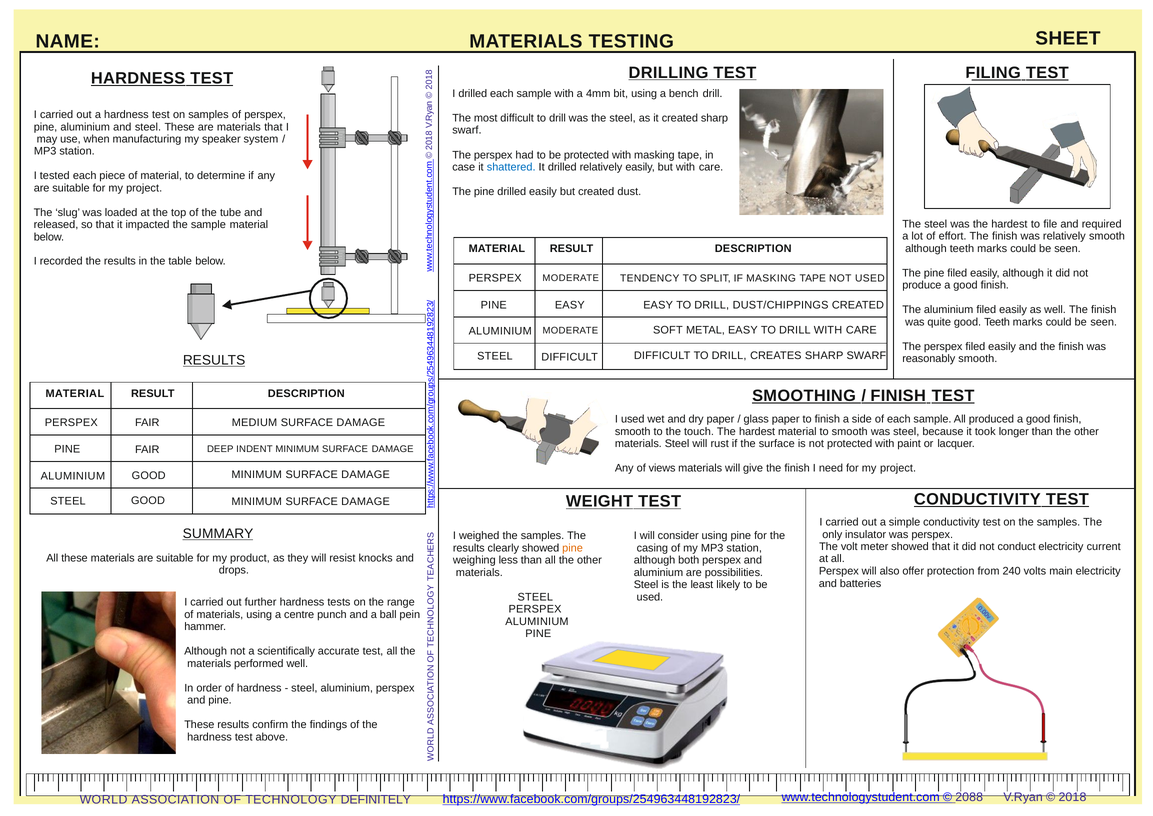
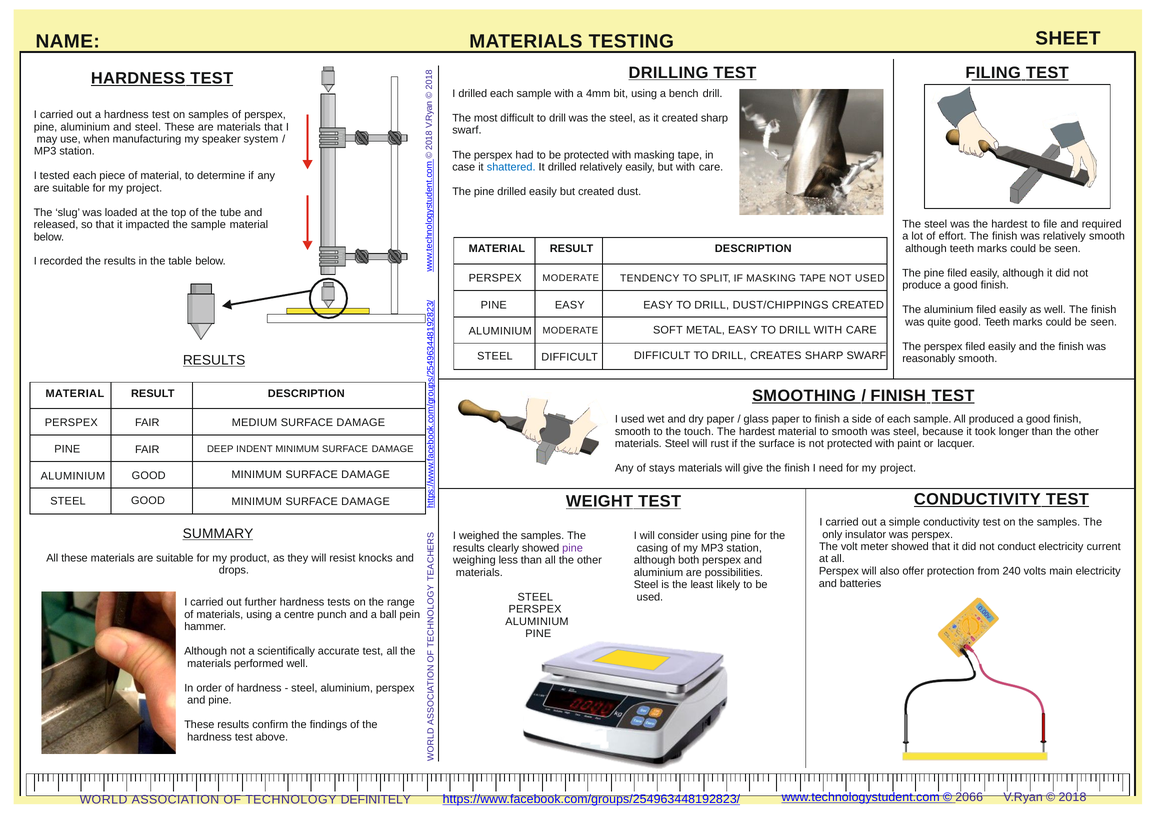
views: views -> stays (662, 468)
pine colour: orange -> purple (573, 548)
2088: 2088 -> 2066 (969, 797)
